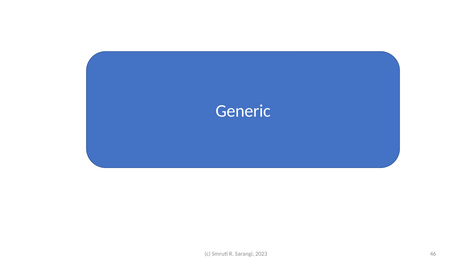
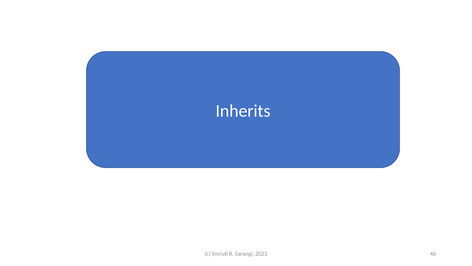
Generic: Generic -> Inherits (243, 111)
